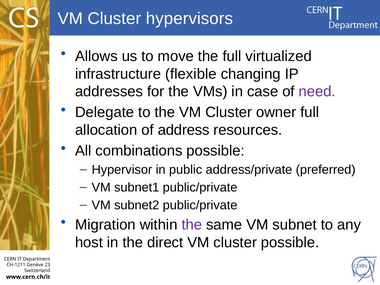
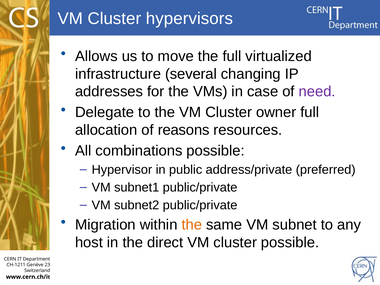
flexible: flexible -> several (191, 74)
address: address -> reasons (184, 130)
the colour: purple -> orange (192, 225)
